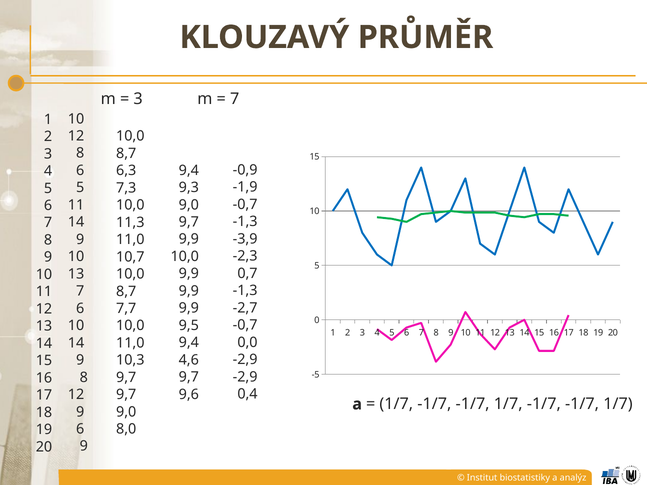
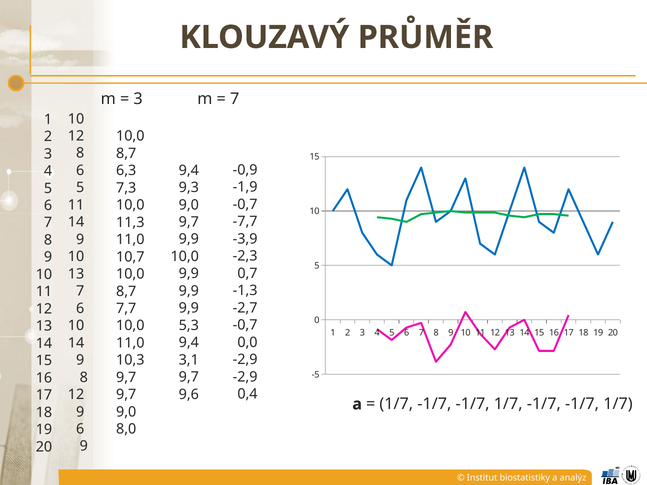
-1,3: -1,3 -> -7,7 (245, 222)
9,5: 9,5 -> 5,3 (189, 326)
4,6: 4,6 -> 3,1 (189, 360)
